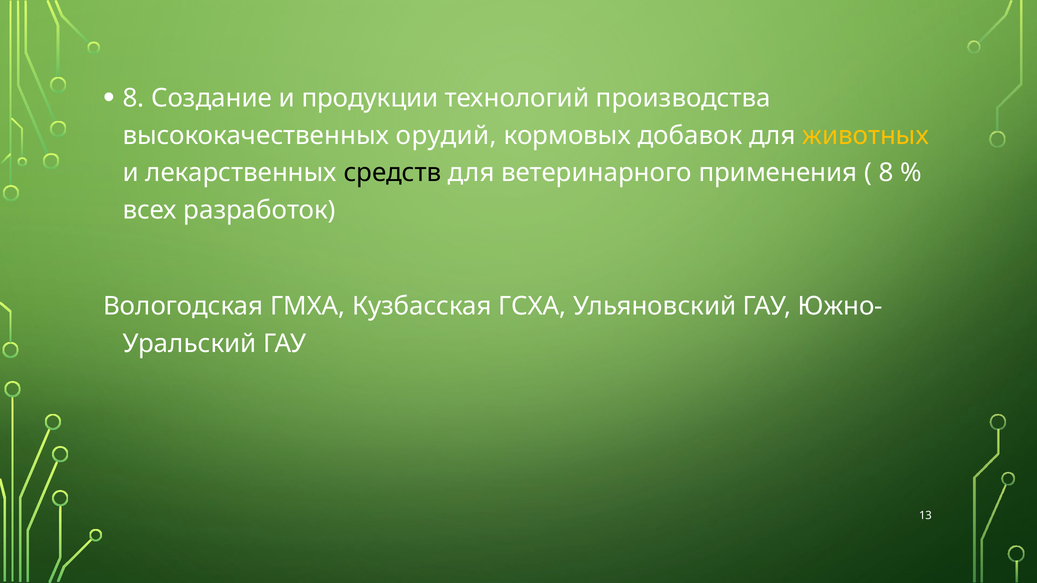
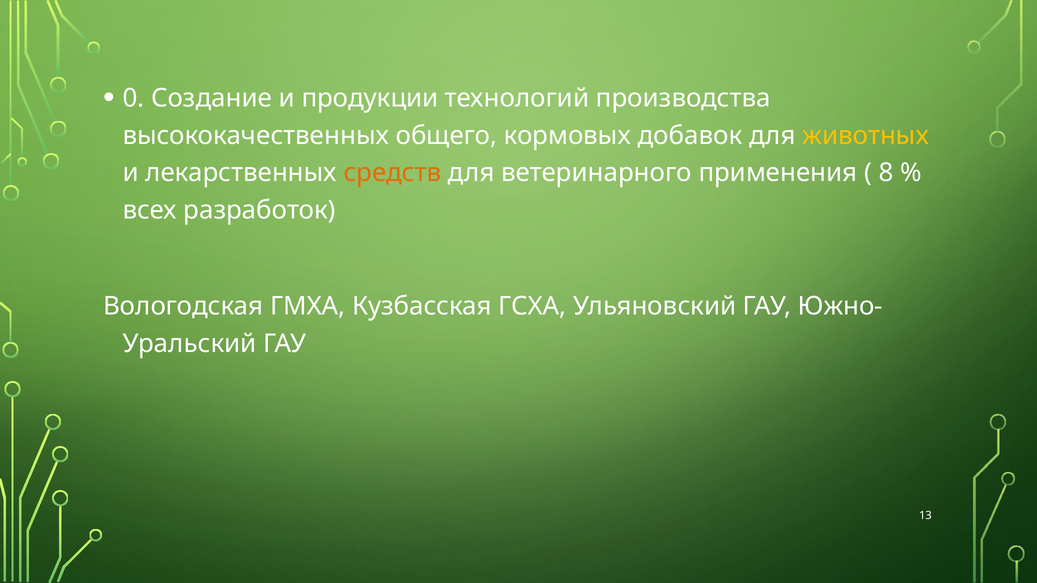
8: 8 -> 0 (133, 98)
орудий: орудий -> общего (446, 136)
средств colour: black -> orange (392, 173)
